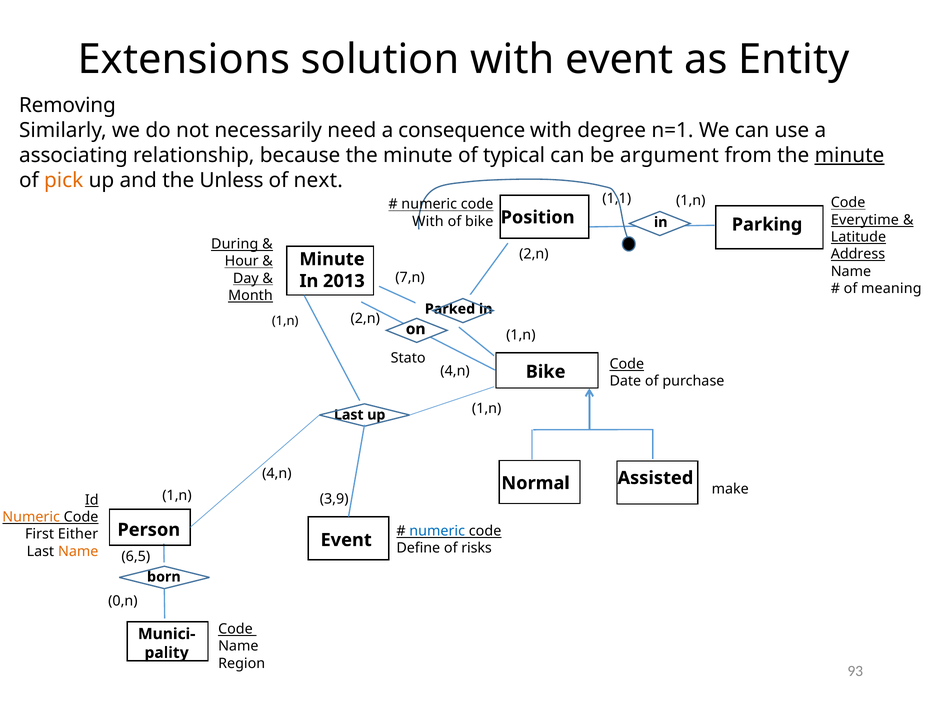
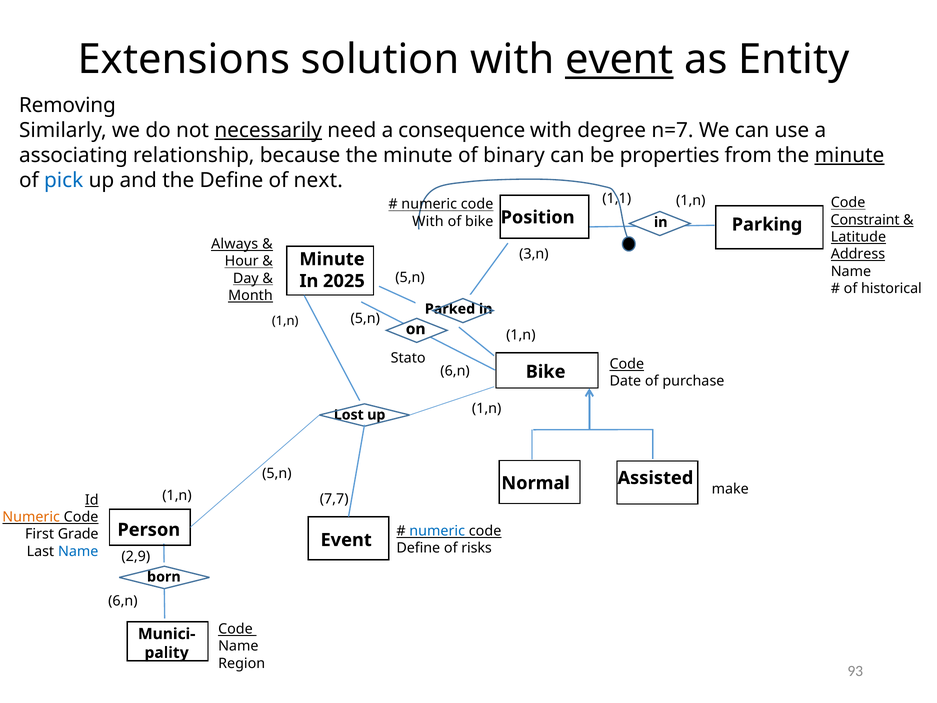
event underline: none -> present (619, 60)
necessarily underline: none -> present (268, 130)
n=1: n=1 -> n=7 (672, 130)
typical: typical -> binary (514, 155)
argument: argument -> properties (670, 155)
pick colour: orange -> blue (64, 180)
the Unless: Unless -> Define (231, 180)
Everytime: Everytime -> Constraint (865, 220)
During: During -> Always (235, 244)
2,n: 2,n -> 3,n (534, 254)
7,n: 7,n -> 5,n (410, 277)
2013: 2013 -> 2025 (344, 281)
meaning: meaning -> historical (891, 289)
2,n: 2,n -> 5,n (365, 318)
4,n: 4,n -> 6,n (455, 371)
Last: Last -> Lost (349, 415)
4,n: 4,n -> 5,n (277, 474)
3,9: 3,9 -> 7,7 (334, 499)
Either: Either -> Grade (78, 534)
Name colour: orange -> blue (78, 551)
6,5: 6,5 -> 2,9 (136, 556)
0,n: 0,n -> 6,n (123, 601)
